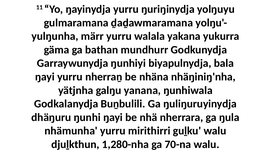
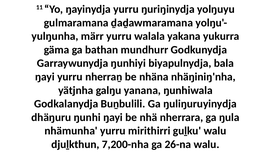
1,280-nha: 1,280-nha -> 7,200-nha (125, 145)
70-na: 70-na -> 26-na (178, 145)
